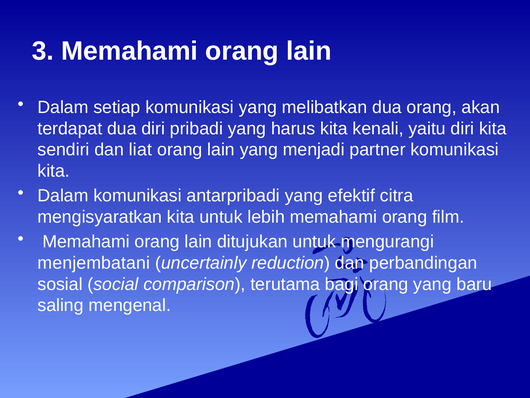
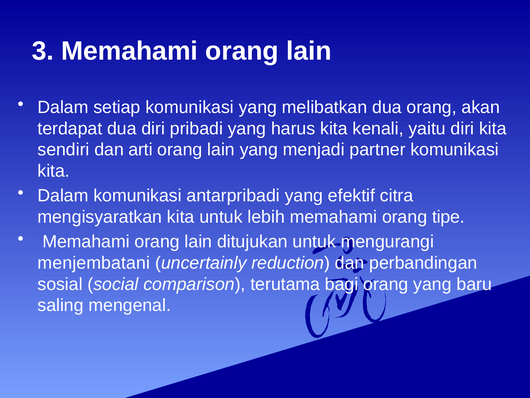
liat: liat -> arti (141, 150)
film: film -> tipe (448, 217)
